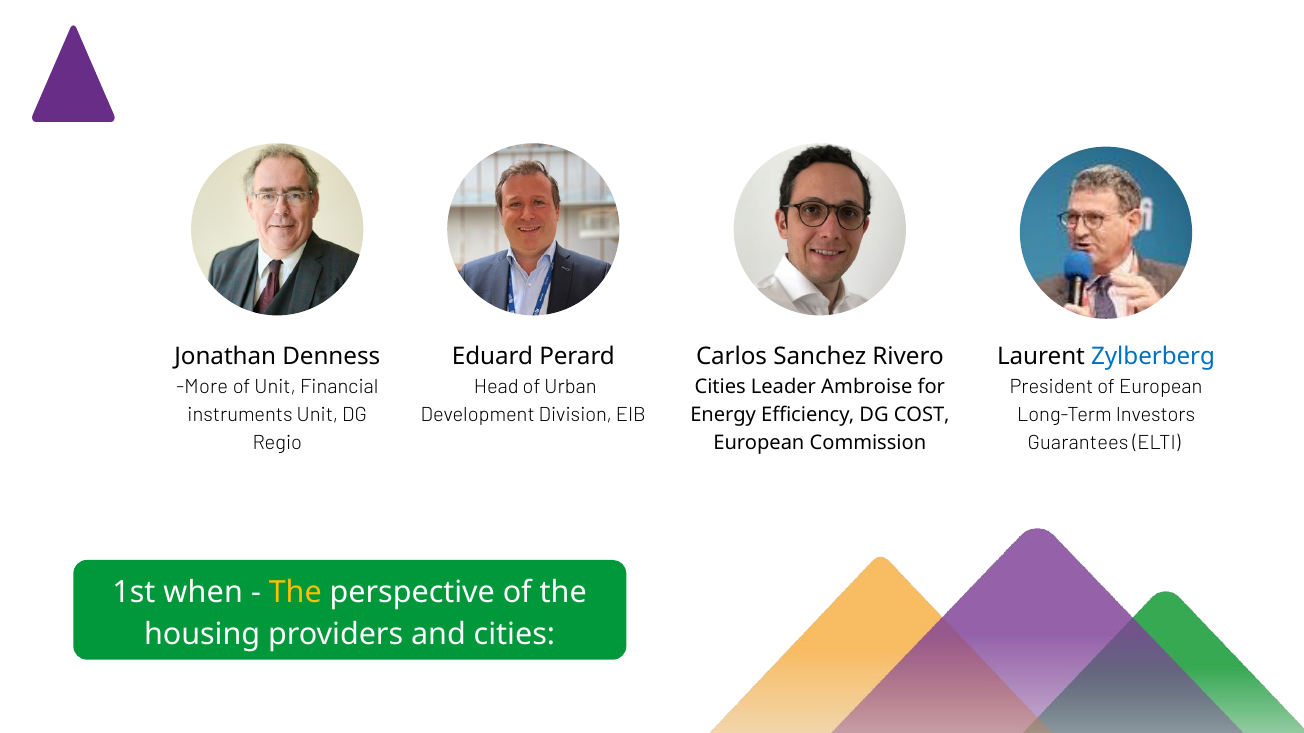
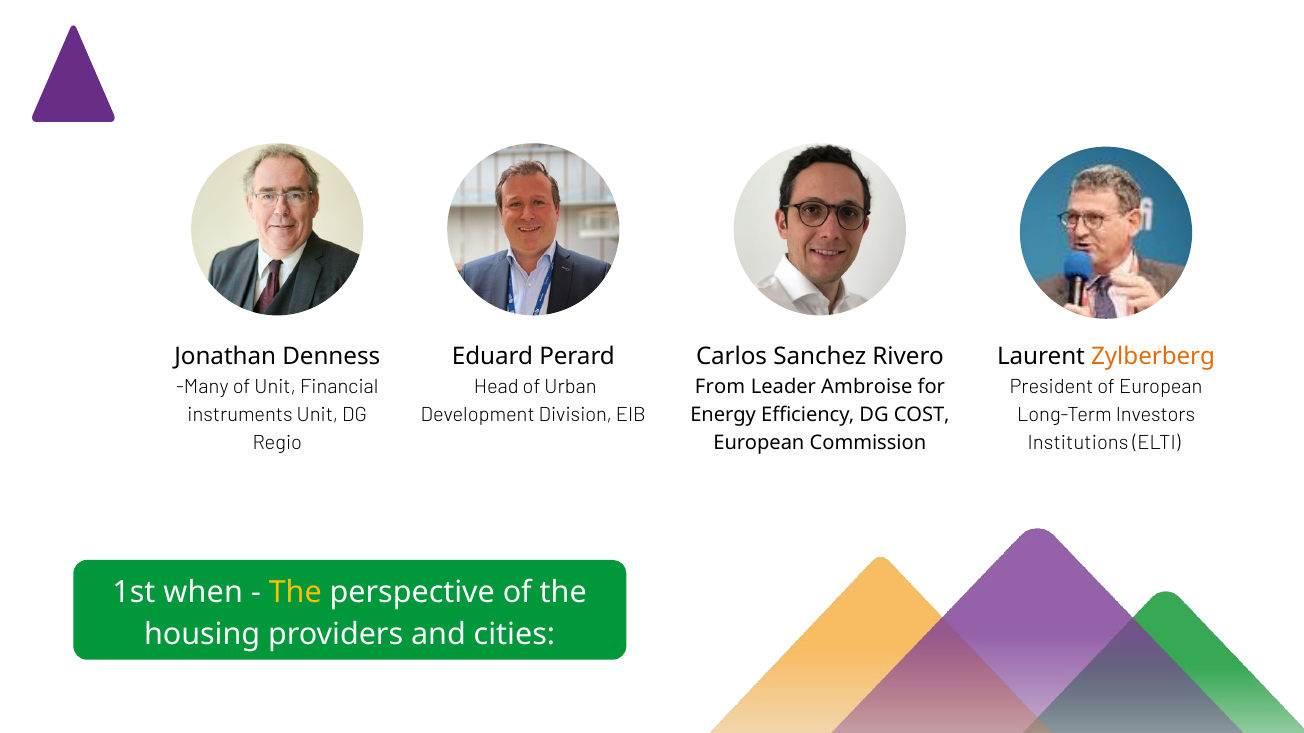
Zylberberg colour: blue -> orange (1153, 357)
More: More -> Many (202, 387)
Cities: Cities -> From (720, 387)
Guarantees: Guarantees -> Institutions (1078, 443)
